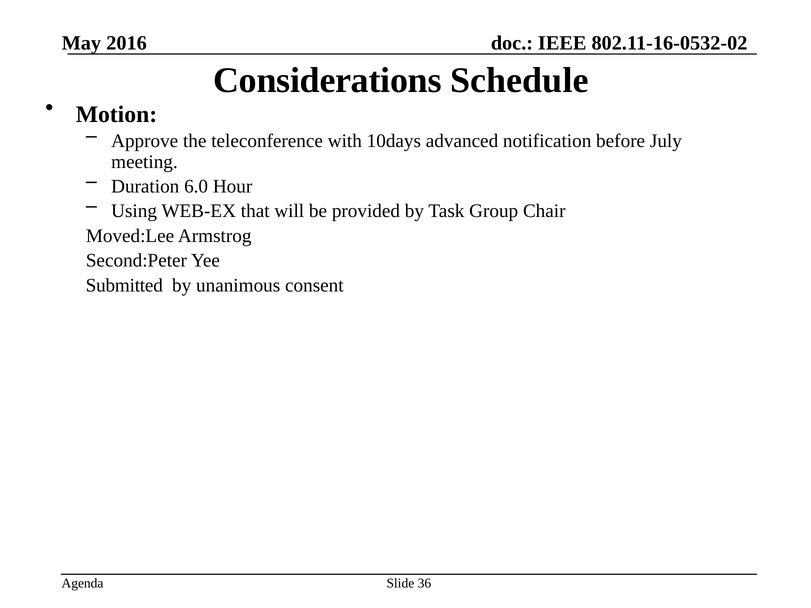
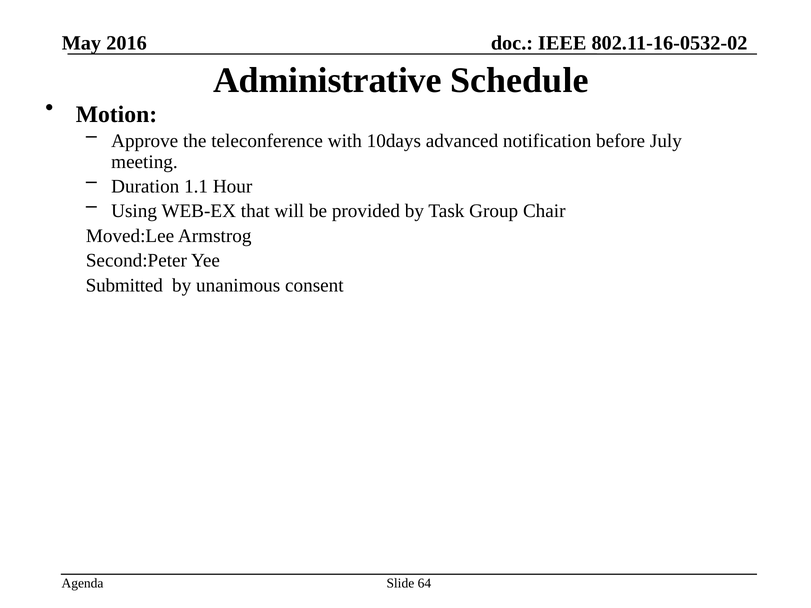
Considerations: Considerations -> Administrative (327, 80)
6.0: 6.0 -> 1.1 (196, 186)
36: 36 -> 64 (424, 583)
